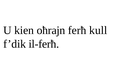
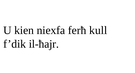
oħrajn: oħrajn -> niexfa (51, 30)
il-ferħ: il-ferħ -> il-ħajr (44, 44)
